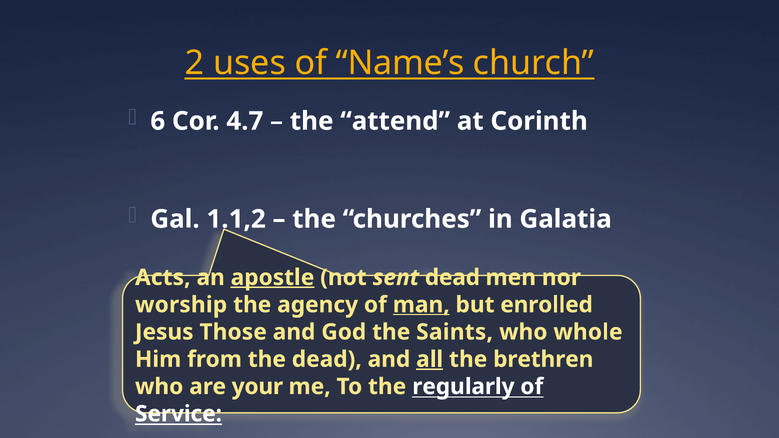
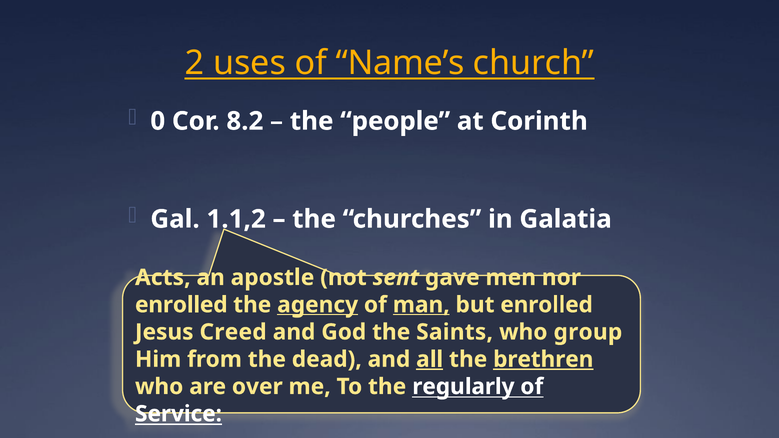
6: 6 -> 0 (158, 121)
4.7: 4.7 -> 8.2 (245, 121)
attend: attend -> people (395, 121)
apostle underline: present -> none (273, 278)
sent dead: dead -> gave (452, 278)
worship: worship -> enrolled (181, 305)
agency underline: none -> present (318, 305)
Those: Those -> Creed (233, 332)
whole: whole -> group (588, 332)
brethren underline: none -> present (543, 359)
your: your -> over (257, 387)
